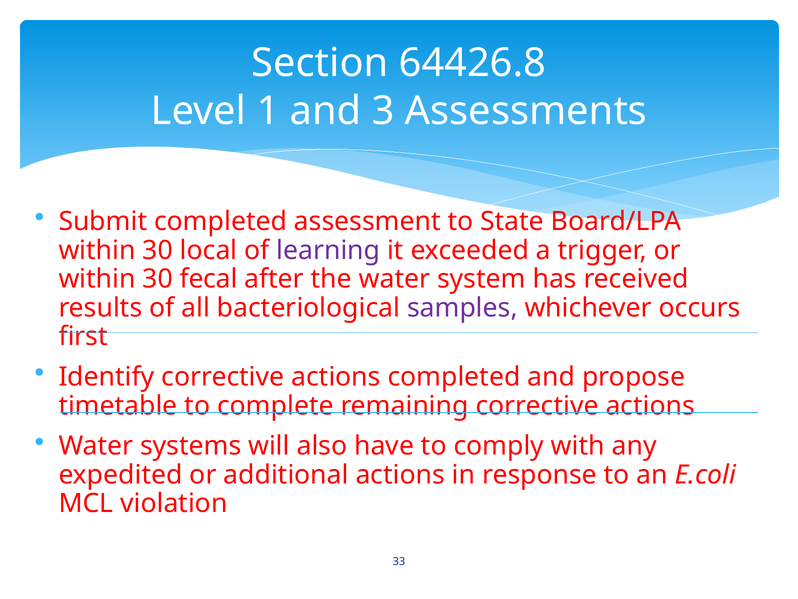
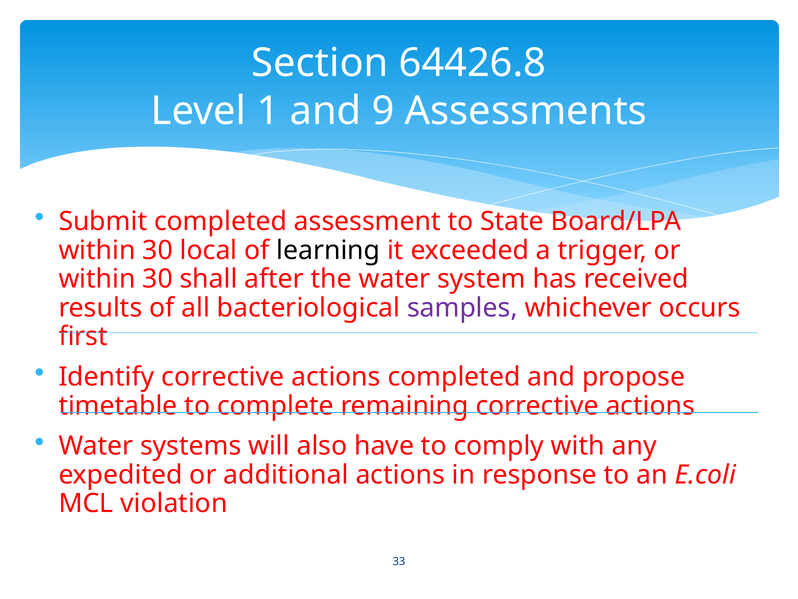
3: 3 -> 9 (383, 111)
learning colour: purple -> black (328, 250)
fecal: fecal -> shall (209, 279)
